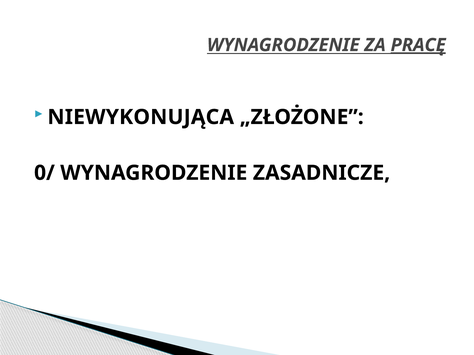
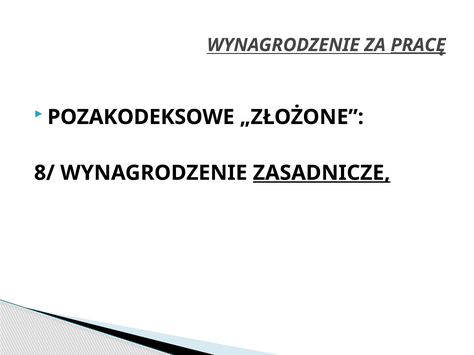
NIEWYKONUJĄCA: NIEWYKONUJĄCA -> POZAKODEKSOWE (141, 117)
0/: 0/ -> 8/ (44, 173)
ZASADNICZE underline: none -> present (322, 173)
